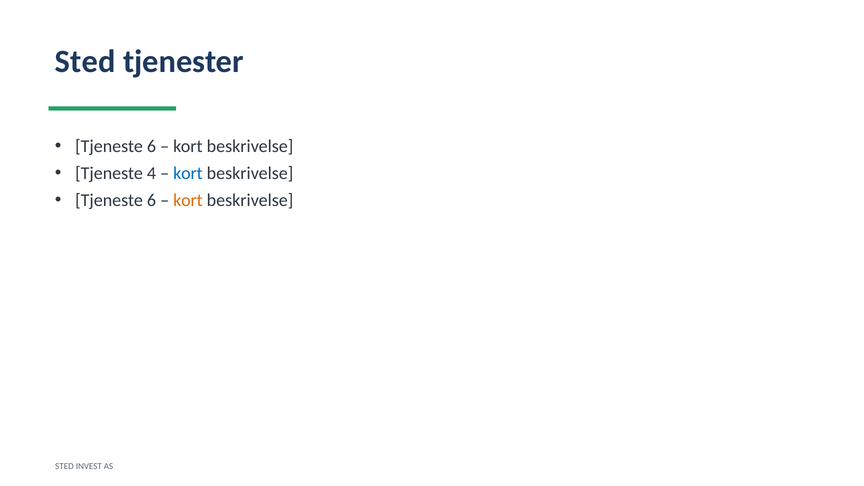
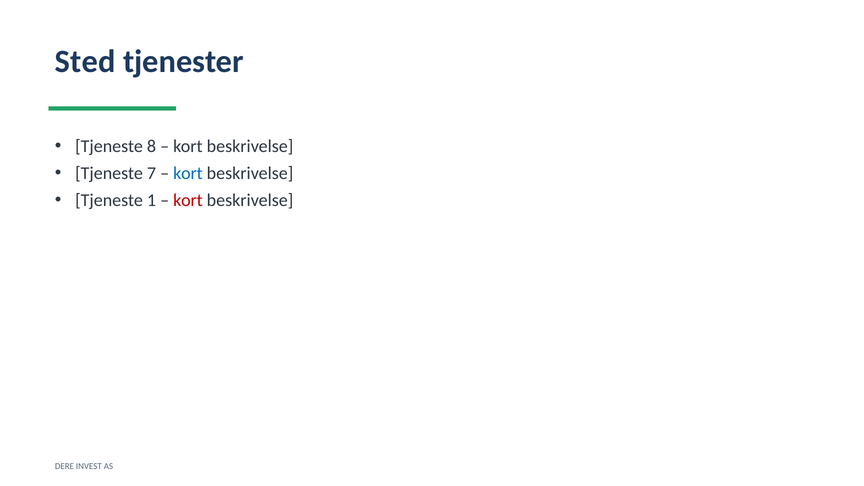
6: 6 -> 8 (151, 146)
4: 4 -> 7 (151, 173)
6: 6 -> 1 (151, 200)
kort colour: orange -> red (188, 200)
STED: STED -> DERE (64, 466)
